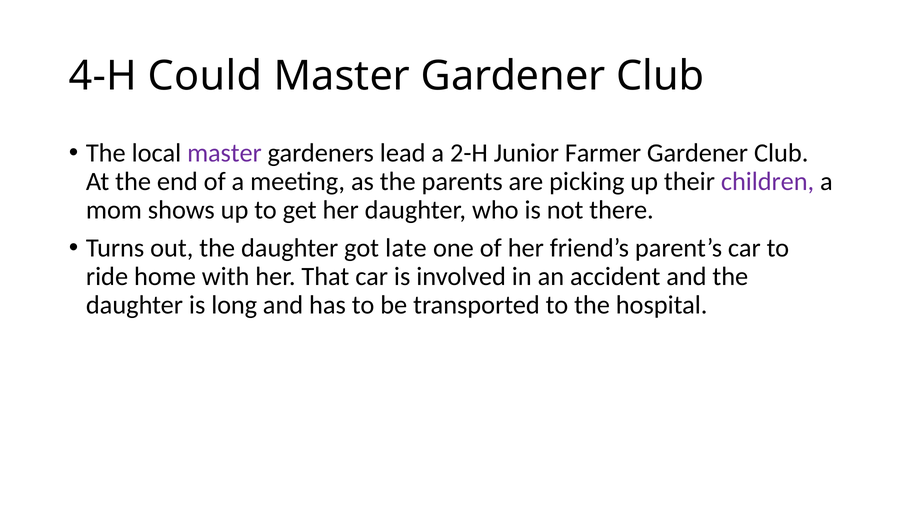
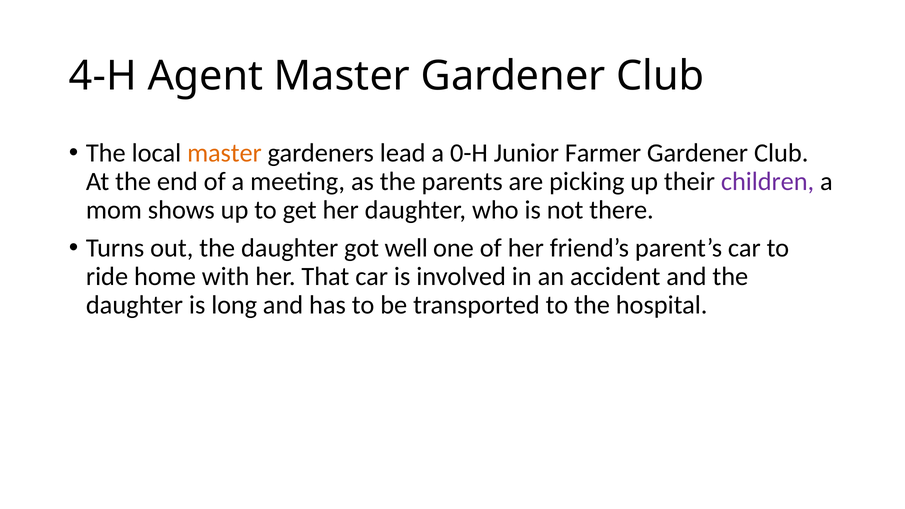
Could: Could -> Agent (205, 76)
master colour: purple -> orange (224, 153)
2-H: 2-H -> 0-H (469, 153)
late: late -> well (406, 248)
